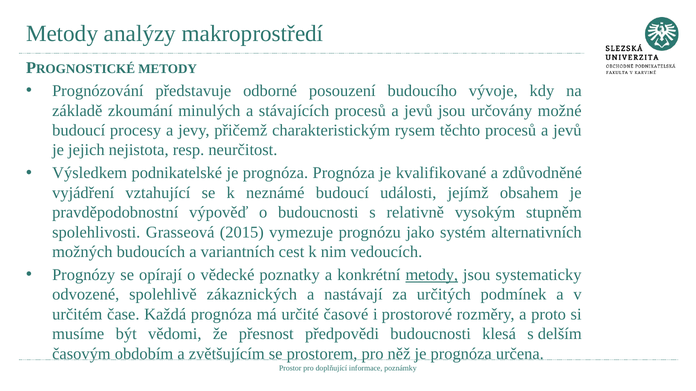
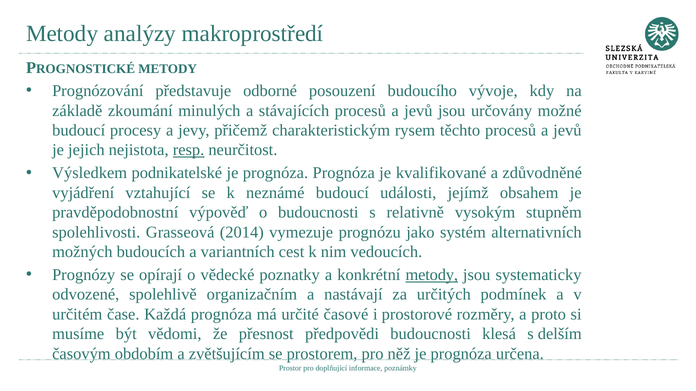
resp underline: none -> present (189, 150)
2015: 2015 -> 2014 (242, 232)
zákaznických: zákaznických -> organizačním (252, 295)
